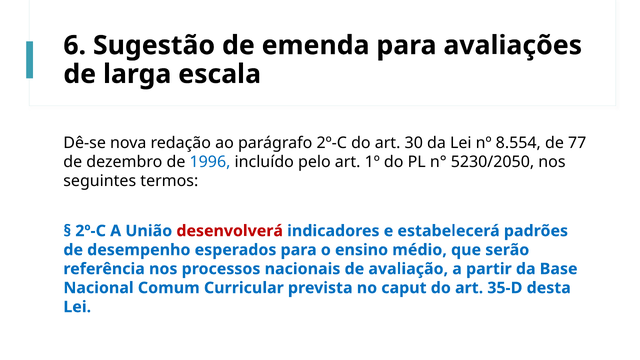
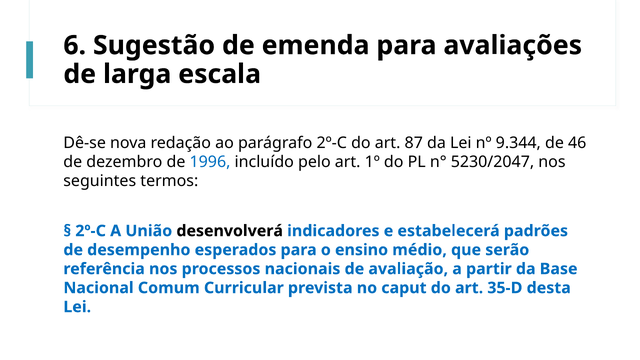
30: 30 -> 87 (414, 143)
8.554: 8.554 -> 9.344 (518, 143)
77: 77 -> 46 (577, 143)
5230/2050: 5230/2050 -> 5230/2047 (492, 162)
desenvolverá colour: red -> black (230, 231)
